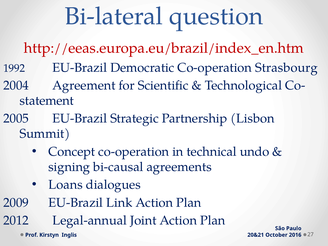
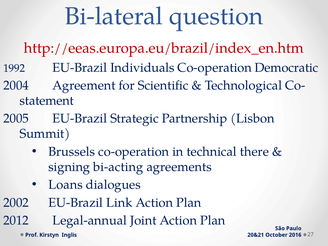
Democratic: Democratic -> Individuals (142, 68)
Strasbourg: Strasbourg -> Democratic (287, 68)
Concept: Concept -> Brussels (72, 152)
undo: undo -> there (254, 152)
bi-causal: bi-causal -> bi-acting (118, 167)
2009: 2009 -> 2002 (16, 203)
